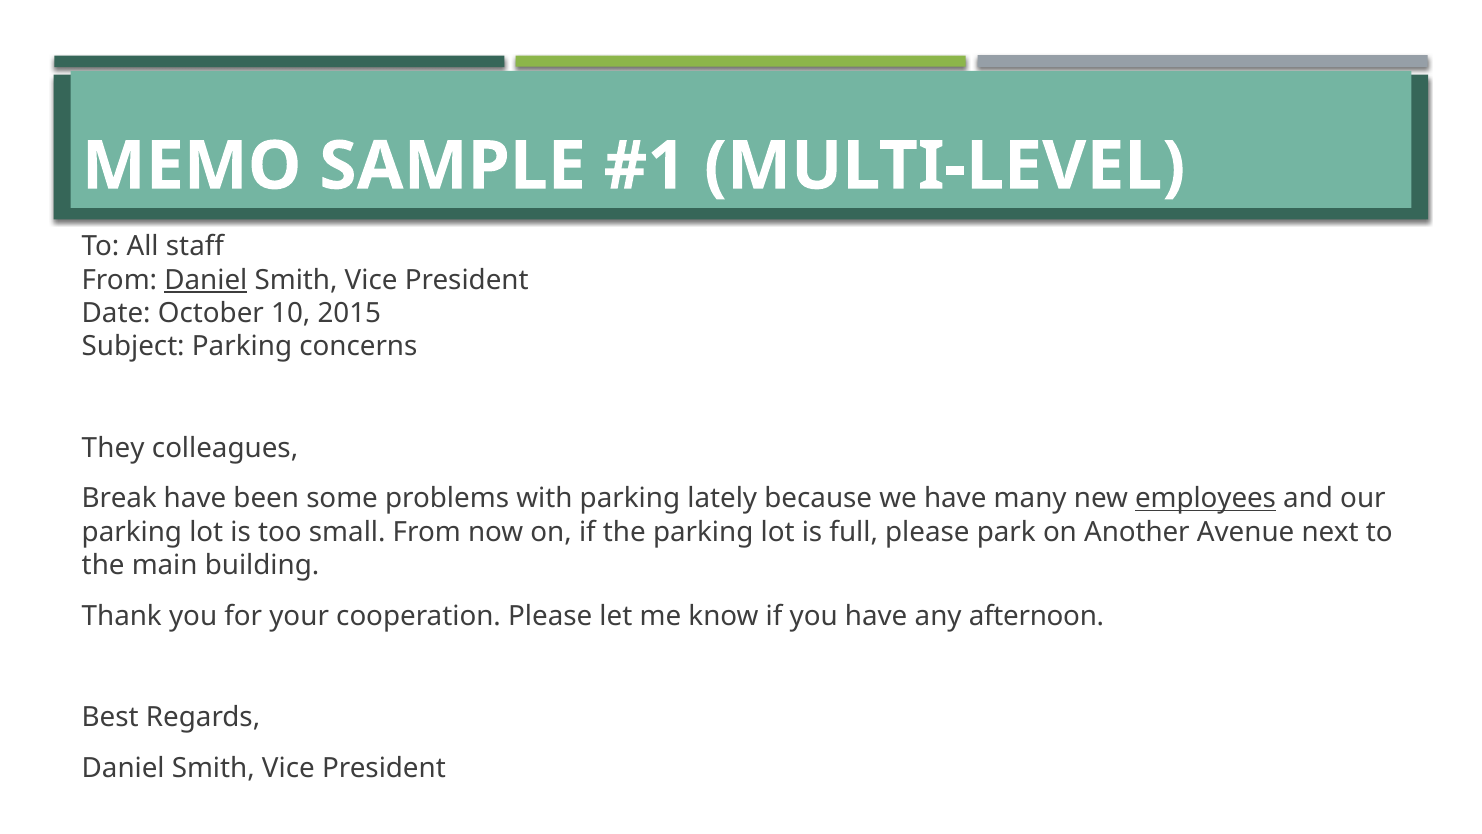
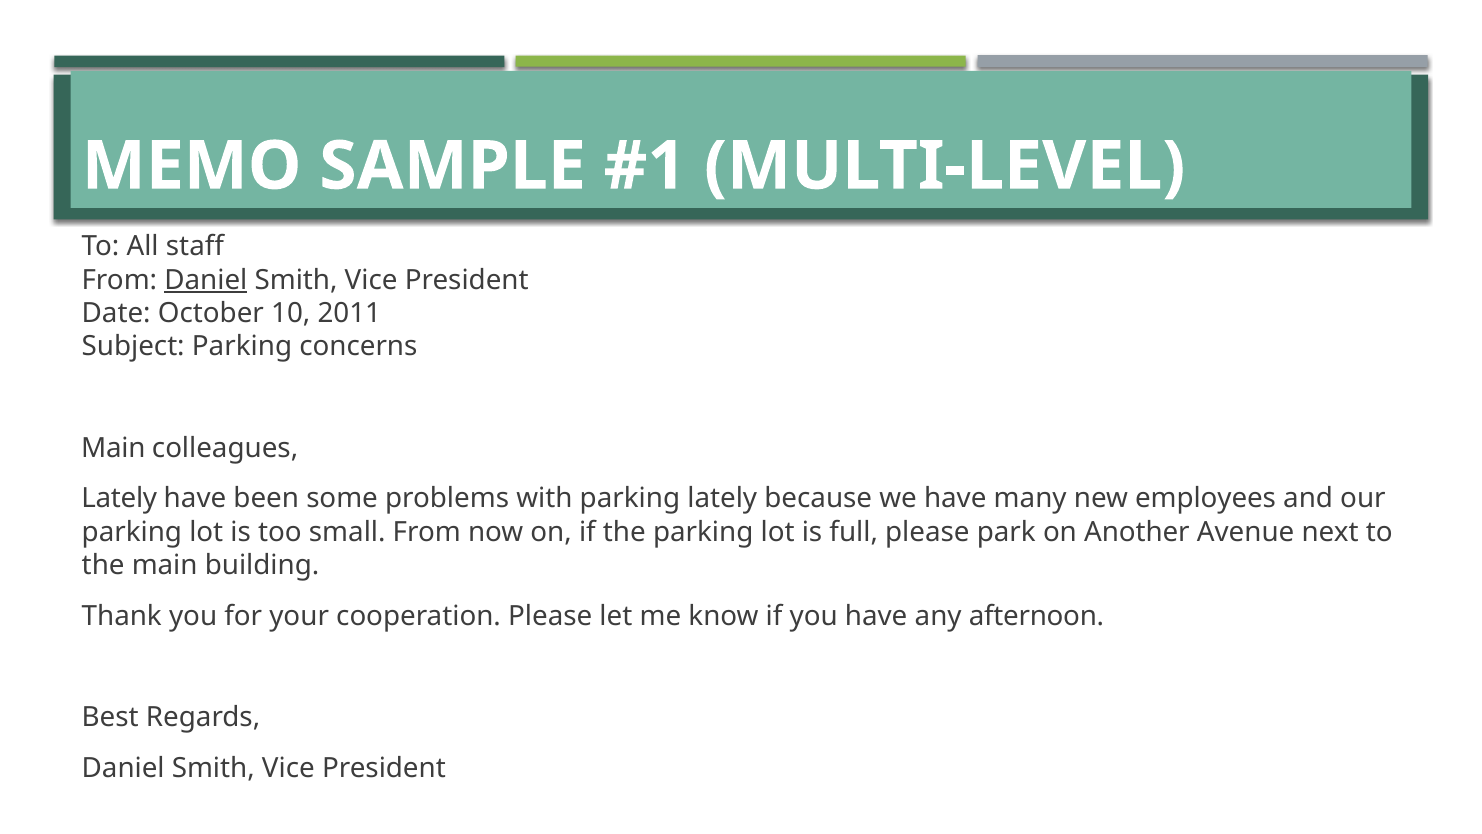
2015: 2015 -> 2011 (349, 313)
They: They -> Main (113, 448)
Break: Break -> Lately (119, 498)
employees underline: present -> none (1206, 498)
